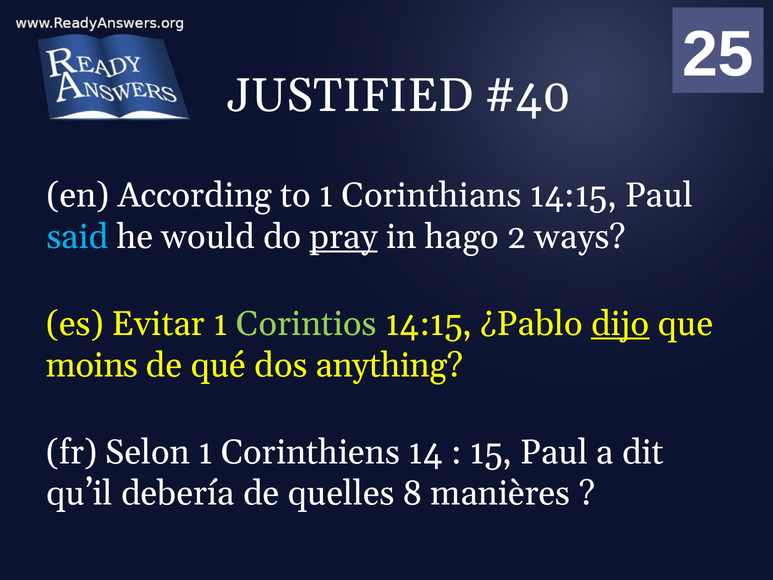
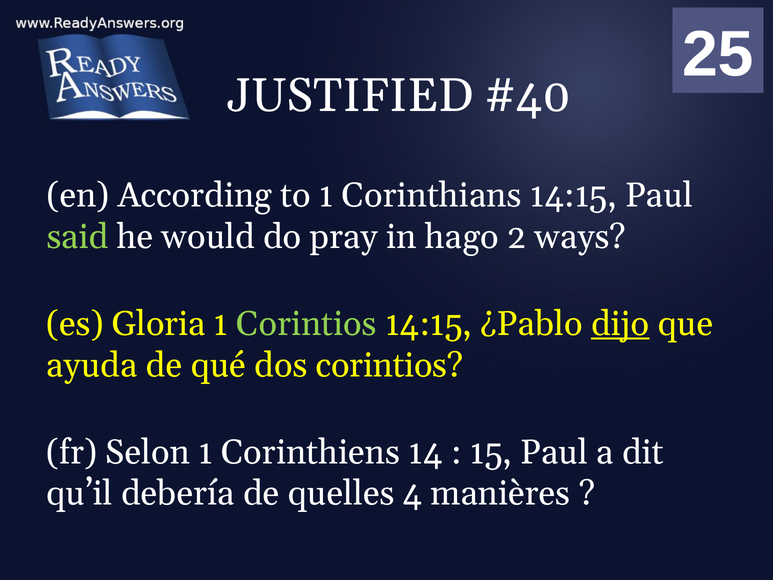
said colour: light blue -> light green (78, 237)
pray underline: present -> none (344, 237)
Evitar: Evitar -> Gloria (159, 324)
moins: moins -> ayuda (92, 365)
dos anything: anything -> corintios (389, 365)
8: 8 -> 4 (412, 493)
